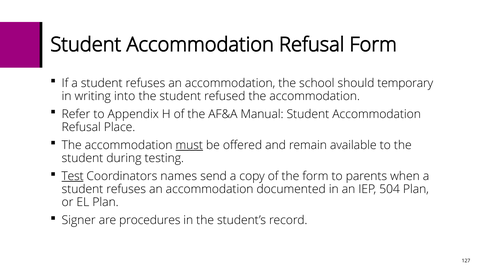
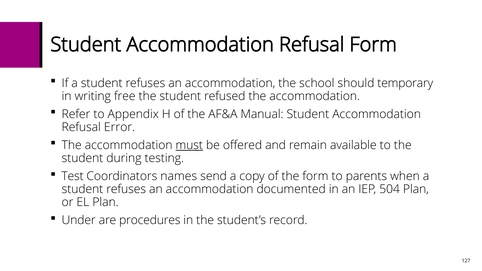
into: into -> free (125, 96)
Place: Place -> Error (119, 127)
Test underline: present -> none (73, 176)
Signer: Signer -> Under (79, 220)
